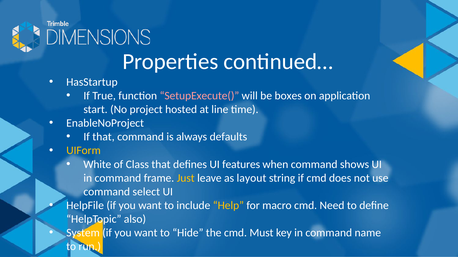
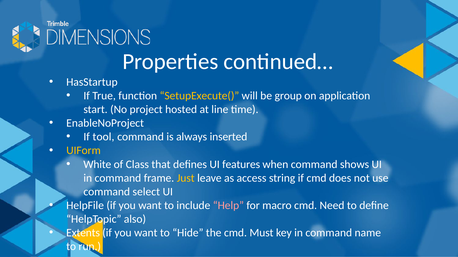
SetupExecute( colour: pink -> yellow (199, 96)
boxes: boxes -> group (288, 96)
If that: that -> tool (103, 137)
defaults: defaults -> inserted (229, 137)
layout: layout -> access (252, 178)
Help colour: yellow -> pink (228, 206)
System: System -> Extents (83, 233)
